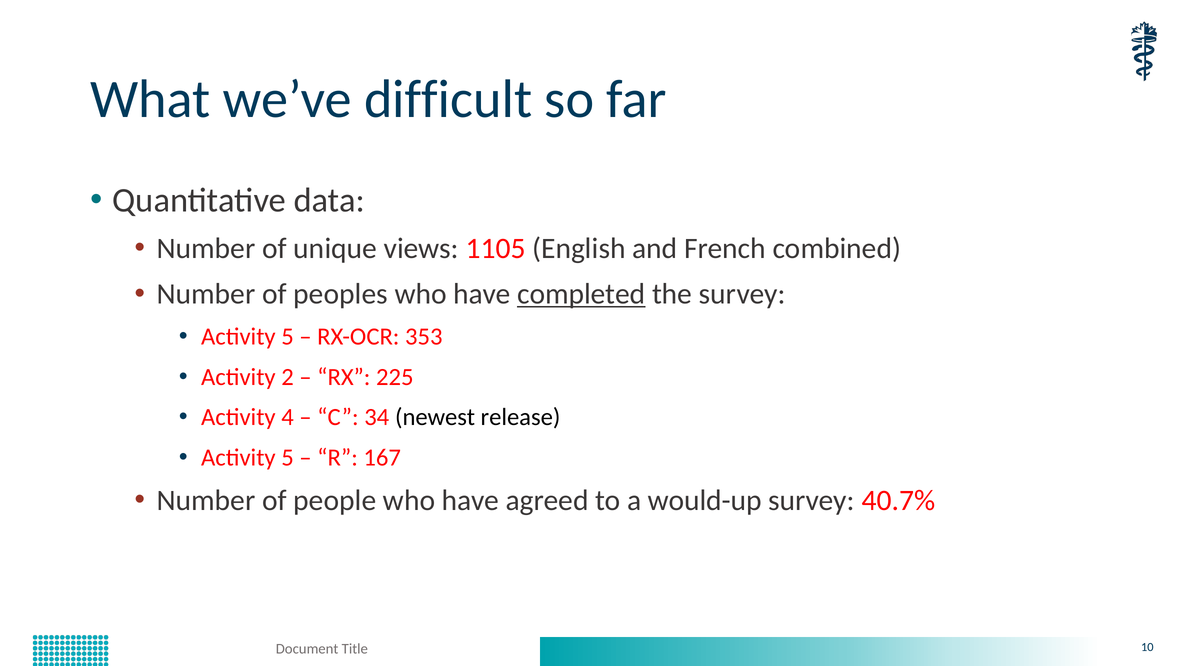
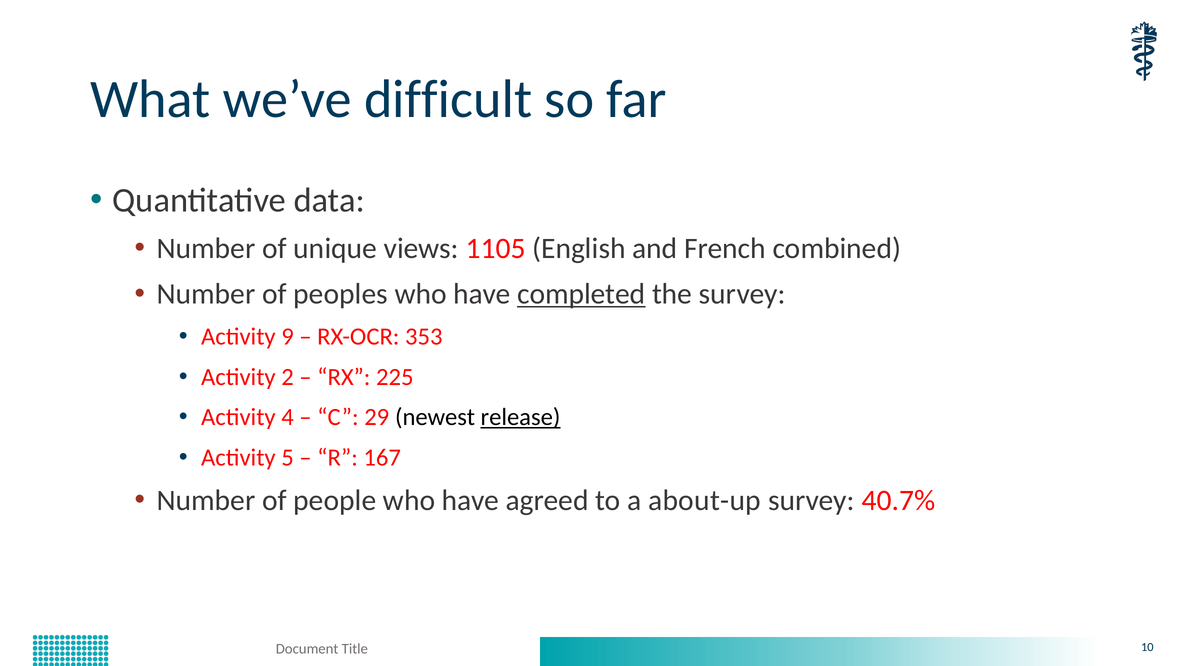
5: 5 -> 9 (288, 337)
34: 34 -> 29 (377, 417)
release underline: none -> present (520, 417)
would-up: would-up -> about-up (705, 500)
